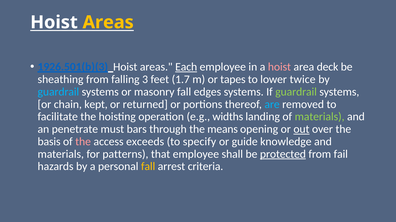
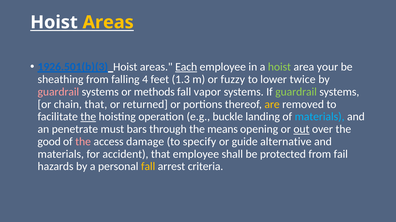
hoist colour: pink -> light green (279, 67)
deck: deck -> your (327, 67)
3: 3 -> 4 (145, 80)
1.7: 1.7 -> 1.3 (181, 80)
tapes: tapes -> fuzzy (233, 80)
guardrail colour: light blue -> pink (58, 92)
masonry: masonry -> methods (154, 92)
edges: edges -> vapor (207, 92)
chain kept: kept -> that (96, 105)
are colour: light blue -> yellow (272, 105)
the underline: none -> present (88, 117)
widths: widths -> buckle (228, 117)
materials colour: light green -> light blue (320, 117)
basis: basis -> good (49, 142)
exceeds: exceeds -> damage (145, 142)
knowledge: knowledge -> alternative (286, 142)
patterns: patterns -> accident (125, 155)
protected underline: present -> none (283, 155)
